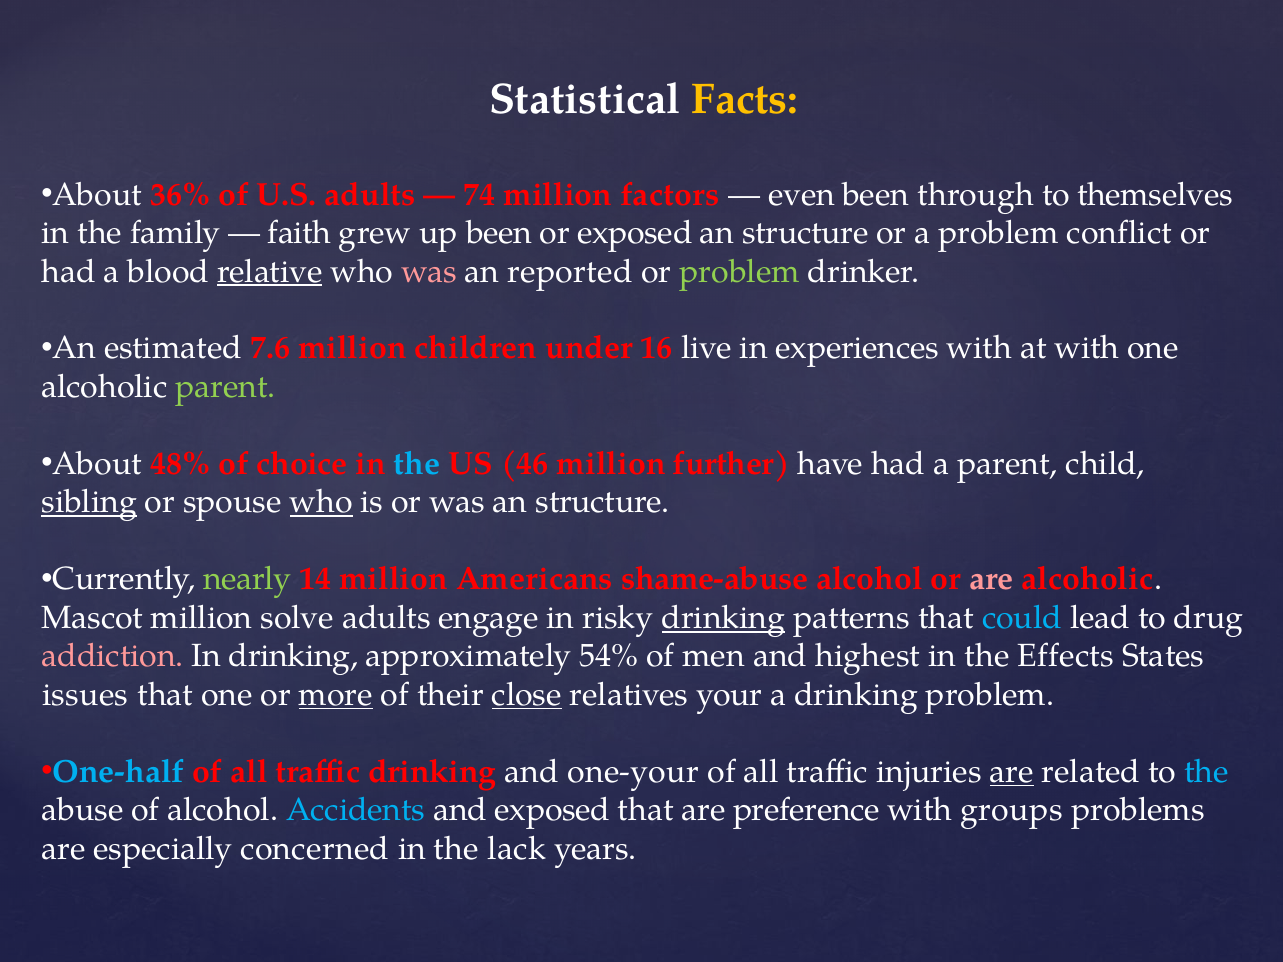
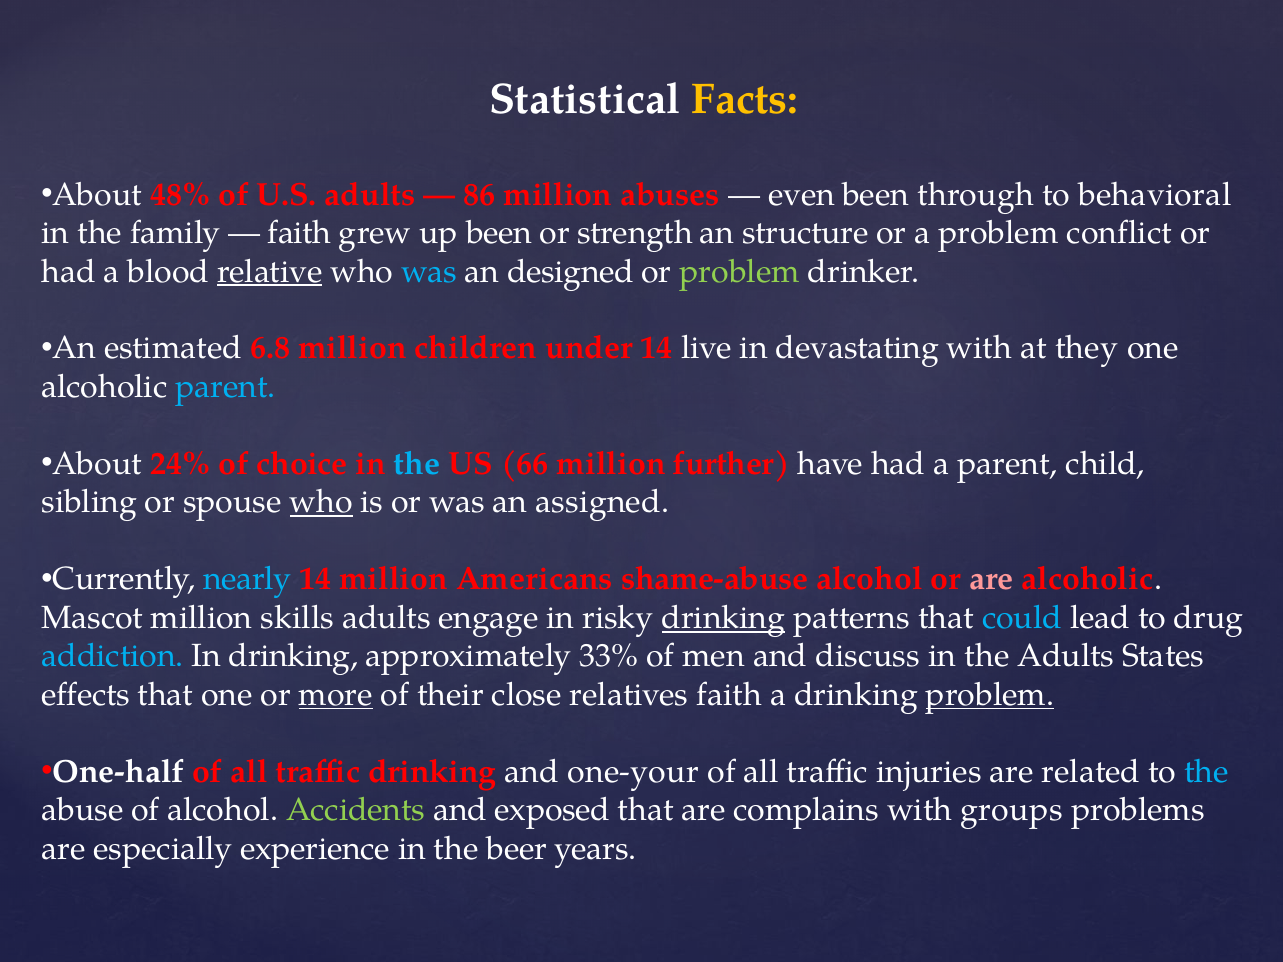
36%: 36% -> 48% (180, 195)
74: 74 -> 86 (480, 195)
factors: factors -> abuses (670, 195)
themselves: themselves -> behavioral (1155, 195)
or exposed: exposed -> strength (635, 233)
was colour: pink -> light blue (429, 272)
reported: reported -> designed (571, 272)
7.6: 7.6 -> 6.8 (270, 349)
under 16: 16 -> 14 (657, 349)
experiences: experiences -> devastating (857, 349)
at with: with -> they (1087, 349)
parent colour: light green -> light blue (226, 387)
48%: 48% -> 24% (180, 464)
46: 46 -> 66 (525, 464)
sibling underline: present -> none (89, 502)
was an structure: structure -> assigned (603, 502)
nearly colour: light green -> light blue (247, 579)
solve: solve -> skills (297, 618)
addiction colour: pink -> light blue (113, 656)
54%: 54% -> 33% (609, 656)
highest: highest -> discuss (868, 656)
the Effects: Effects -> Adults (1066, 656)
issues: issues -> effects (86, 695)
close underline: present -> none (527, 695)
relatives your: your -> faith (729, 695)
problem underline: none -> present (990, 695)
One-half colour: light blue -> white (118, 772)
are underline: present -> none (1012, 772)
Accidents colour: light blue -> light green (356, 810)
preference: preference -> complains (806, 810)
concerned: concerned -> experience (315, 849)
lack: lack -> beer (517, 849)
